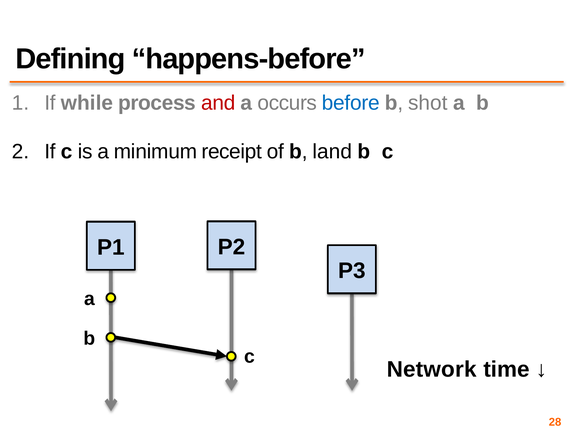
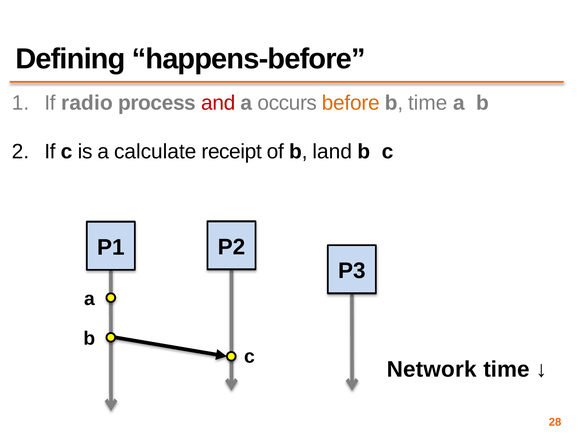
while: while -> radio (87, 103)
before colour: blue -> orange (351, 103)
b shot: shot -> time (428, 103)
minimum: minimum -> calculate (155, 151)
